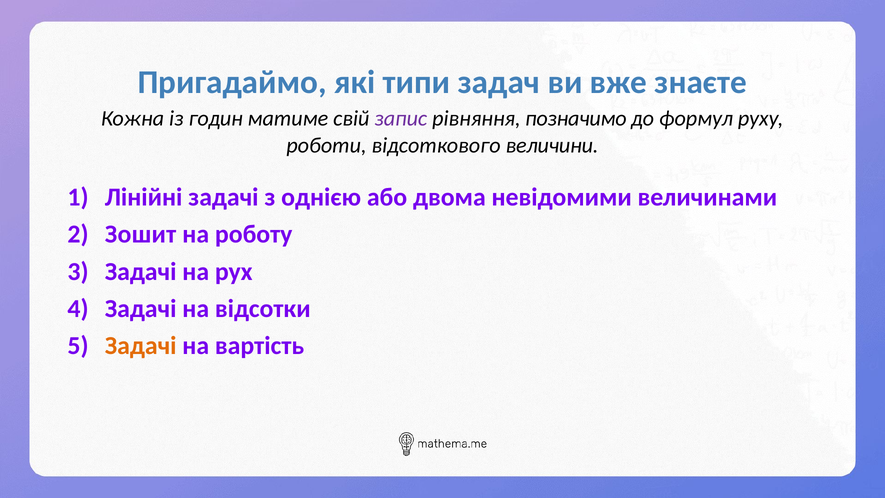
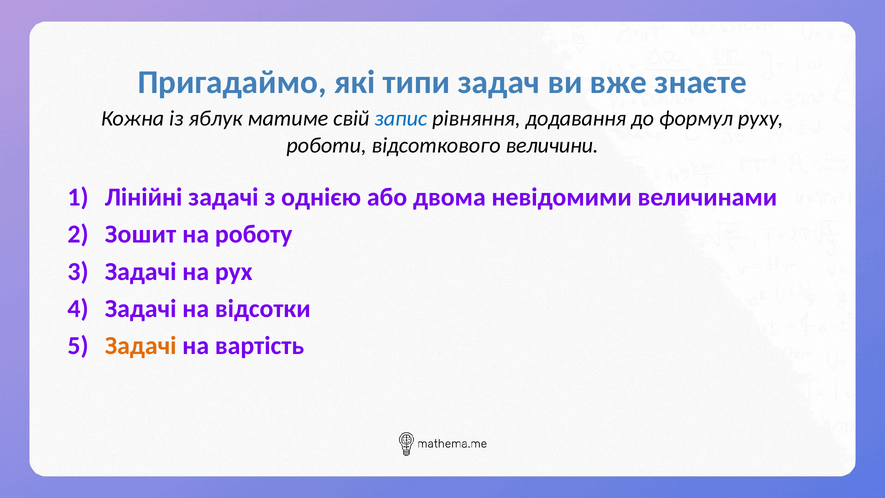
годин: годин -> яблук (216, 119)
запис colour: purple -> blue (401, 119)
позначимо: позначимо -> додавання (576, 119)
